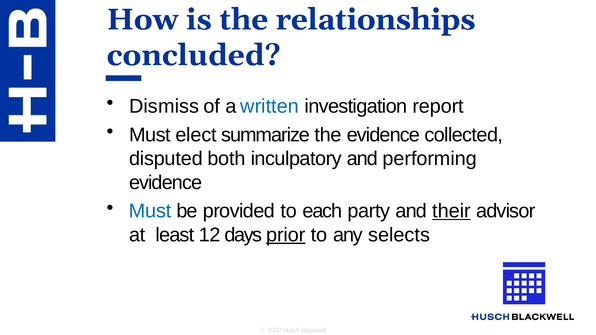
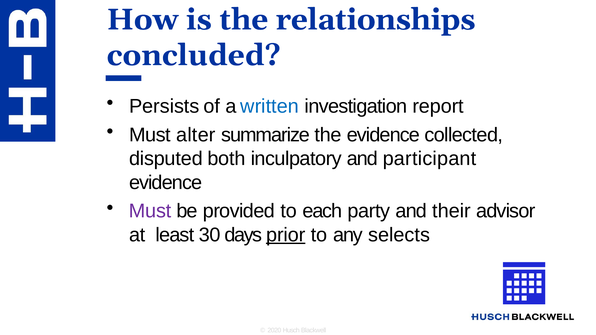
Dismiss: Dismiss -> Persists (164, 106)
elect: elect -> alter (196, 135)
performing: performing -> participant (430, 159)
Must colour: blue -> purple (150, 211)
their underline: present -> none (452, 211)
12: 12 -> 30 (210, 235)
